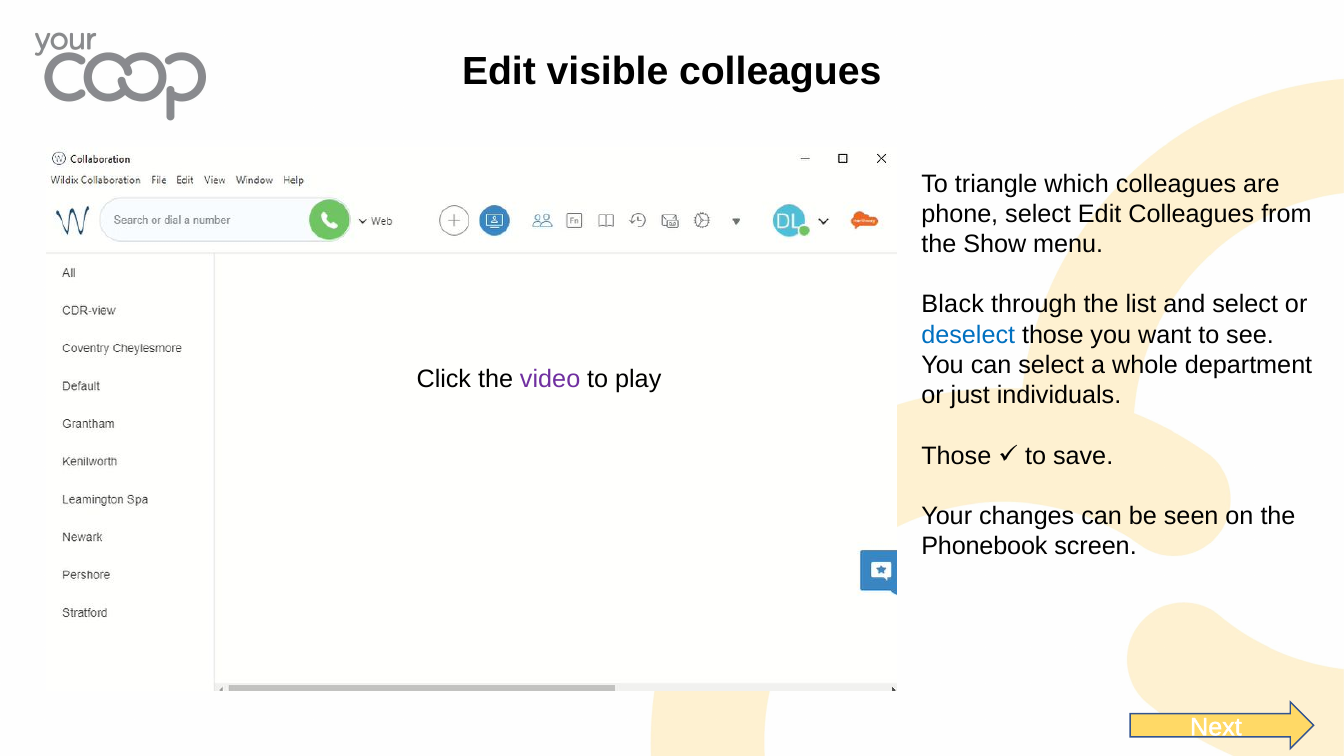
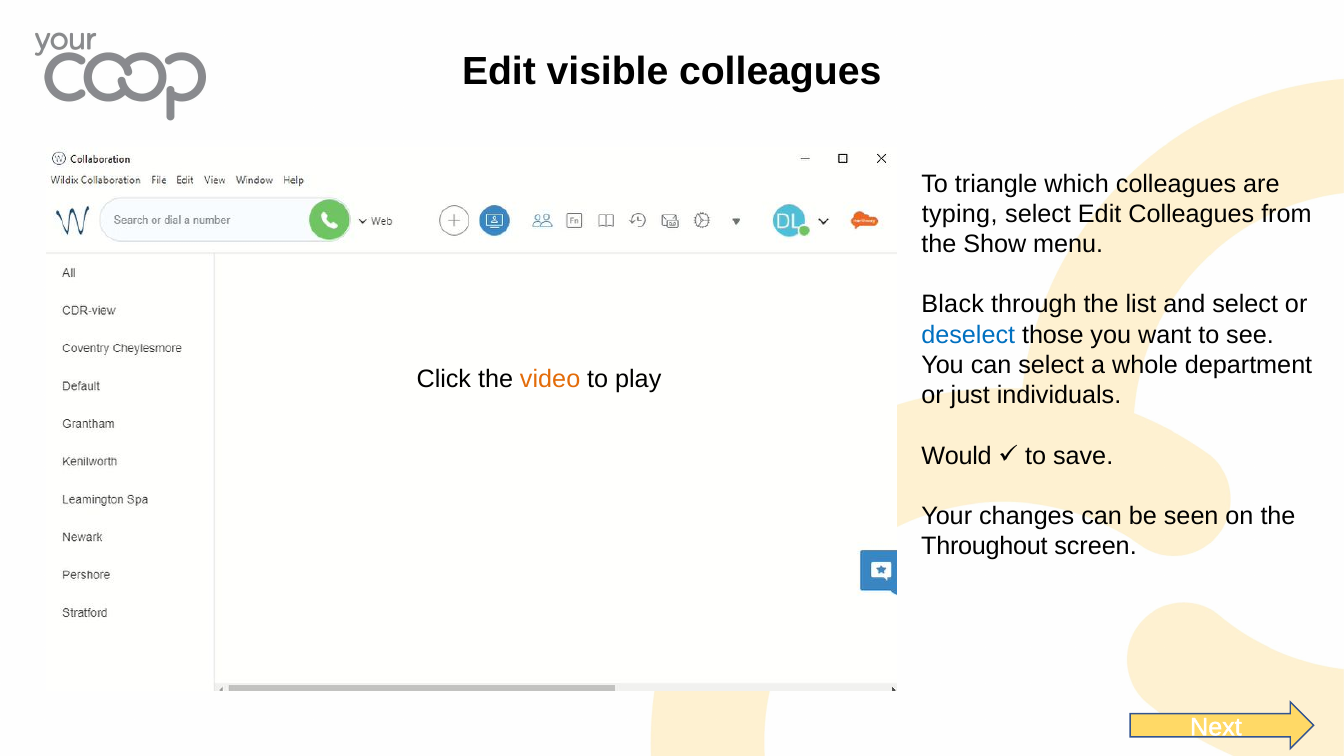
phone: phone -> typing (960, 214)
video colour: purple -> orange (550, 379)
Those: Those -> Would (956, 456)
Phonebook: Phonebook -> Throughout (984, 547)
